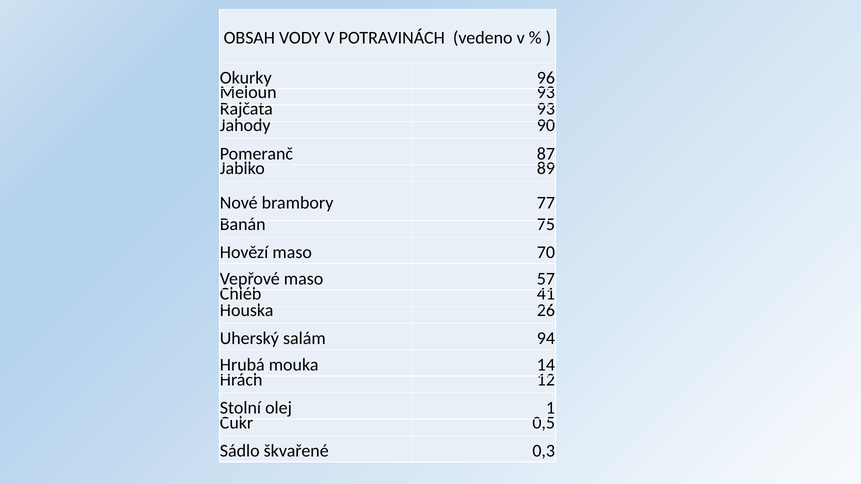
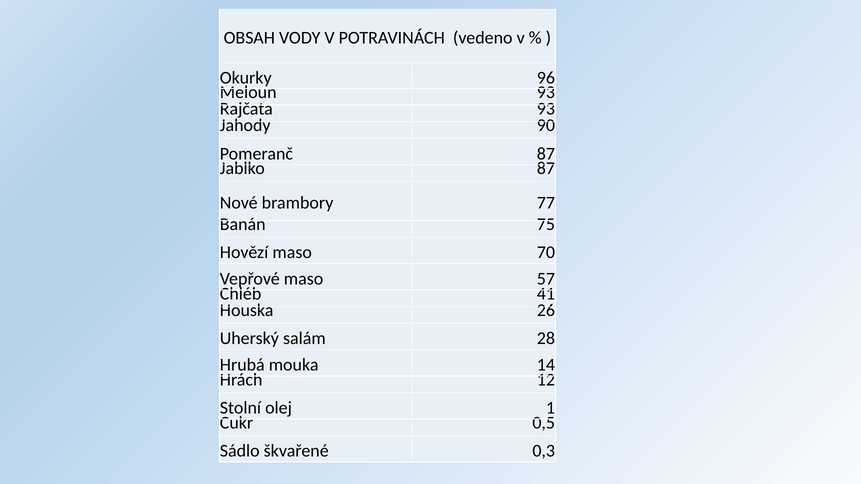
Jablko 89: 89 -> 87 (546, 169)
94: 94 -> 28 (546, 339)
